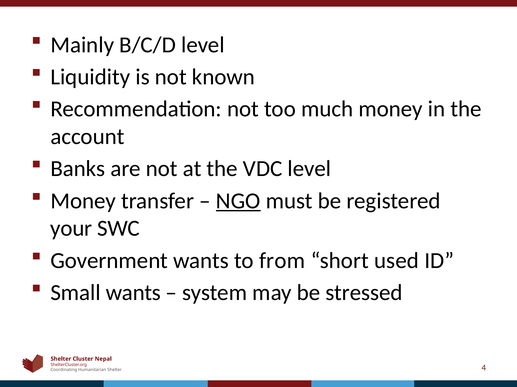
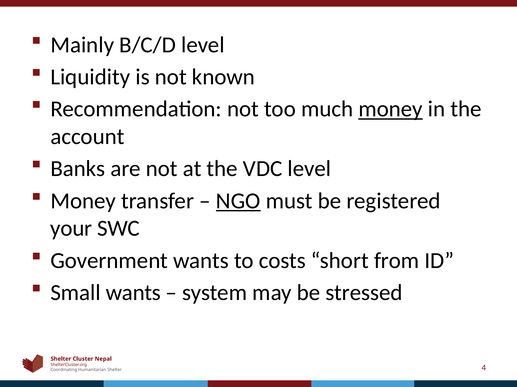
money underline: none -> present (391, 109)
from: from -> costs (282, 261)
used: used -> from (397, 261)
